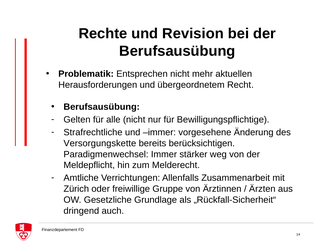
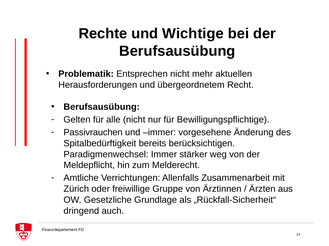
Revision: Revision -> Wichtige (193, 34)
Strafrechtliche: Strafrechtliche -> Passivrauchen (93, 133)
Versorgungskette: Versorgungskette -> Spitalbedürftigkeit (100, 144)
